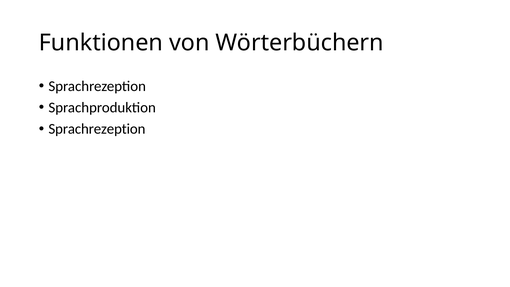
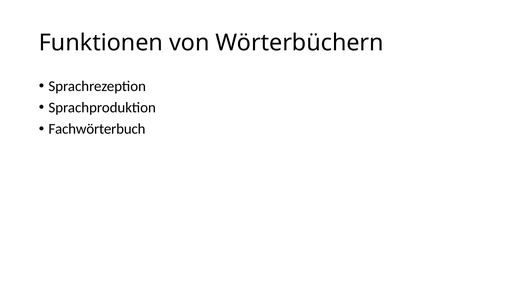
Sprachrezeption: Sprachrezeption -> Fachwörterbuch (97, 129)
